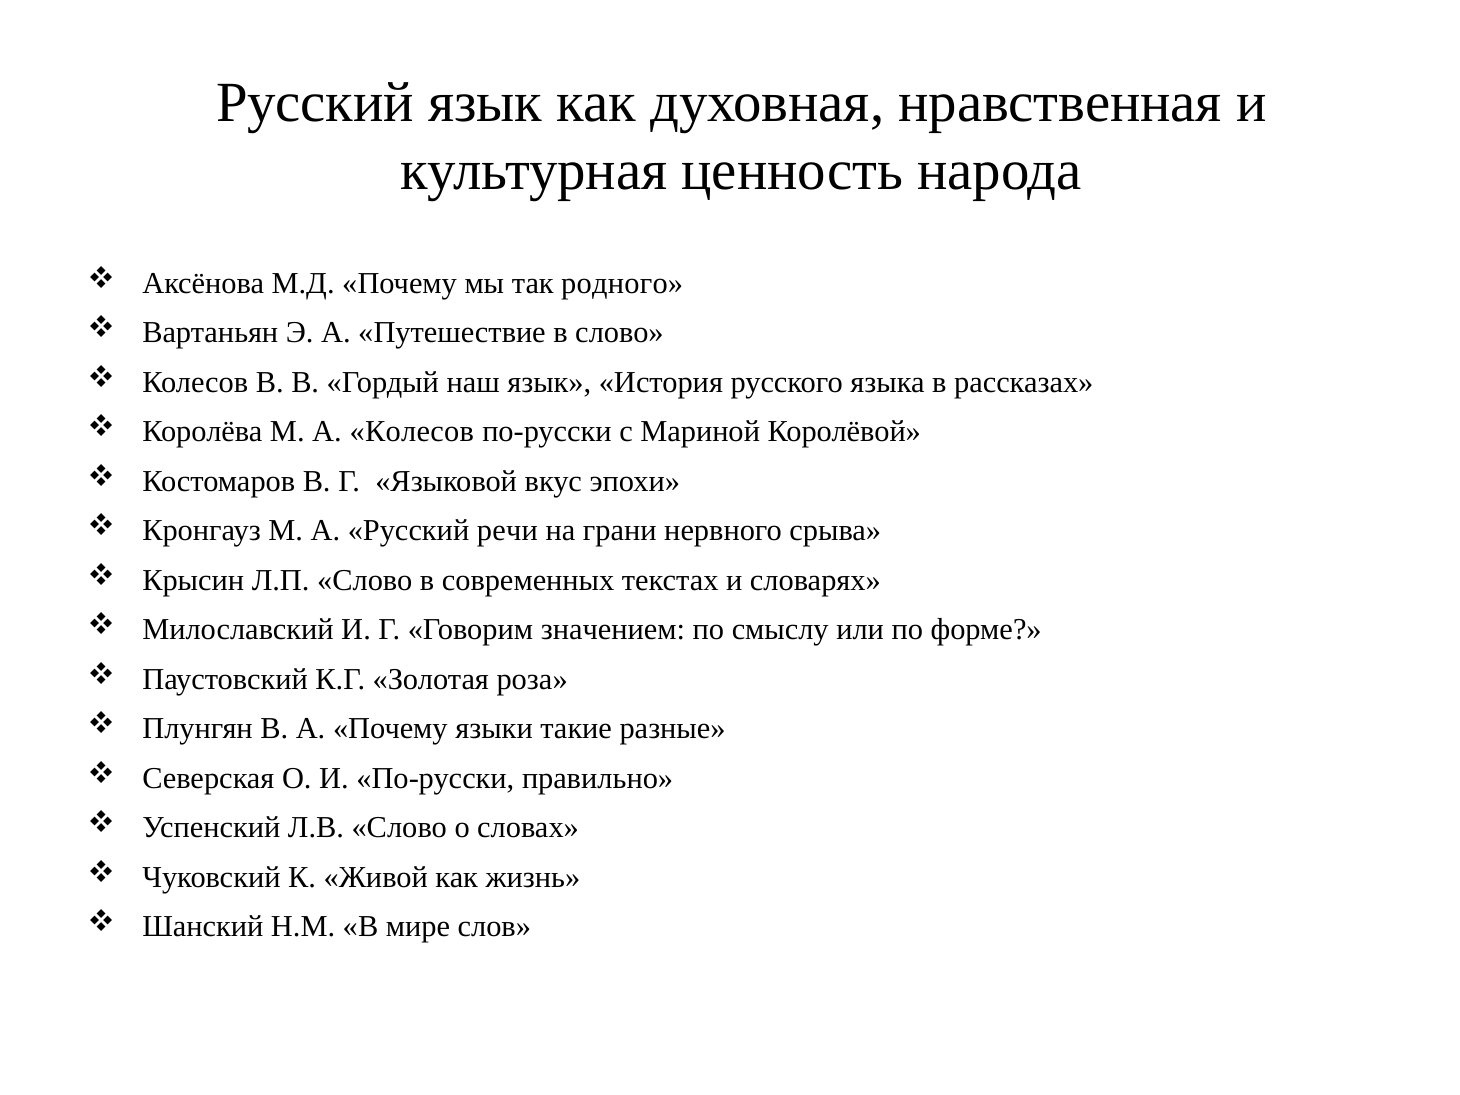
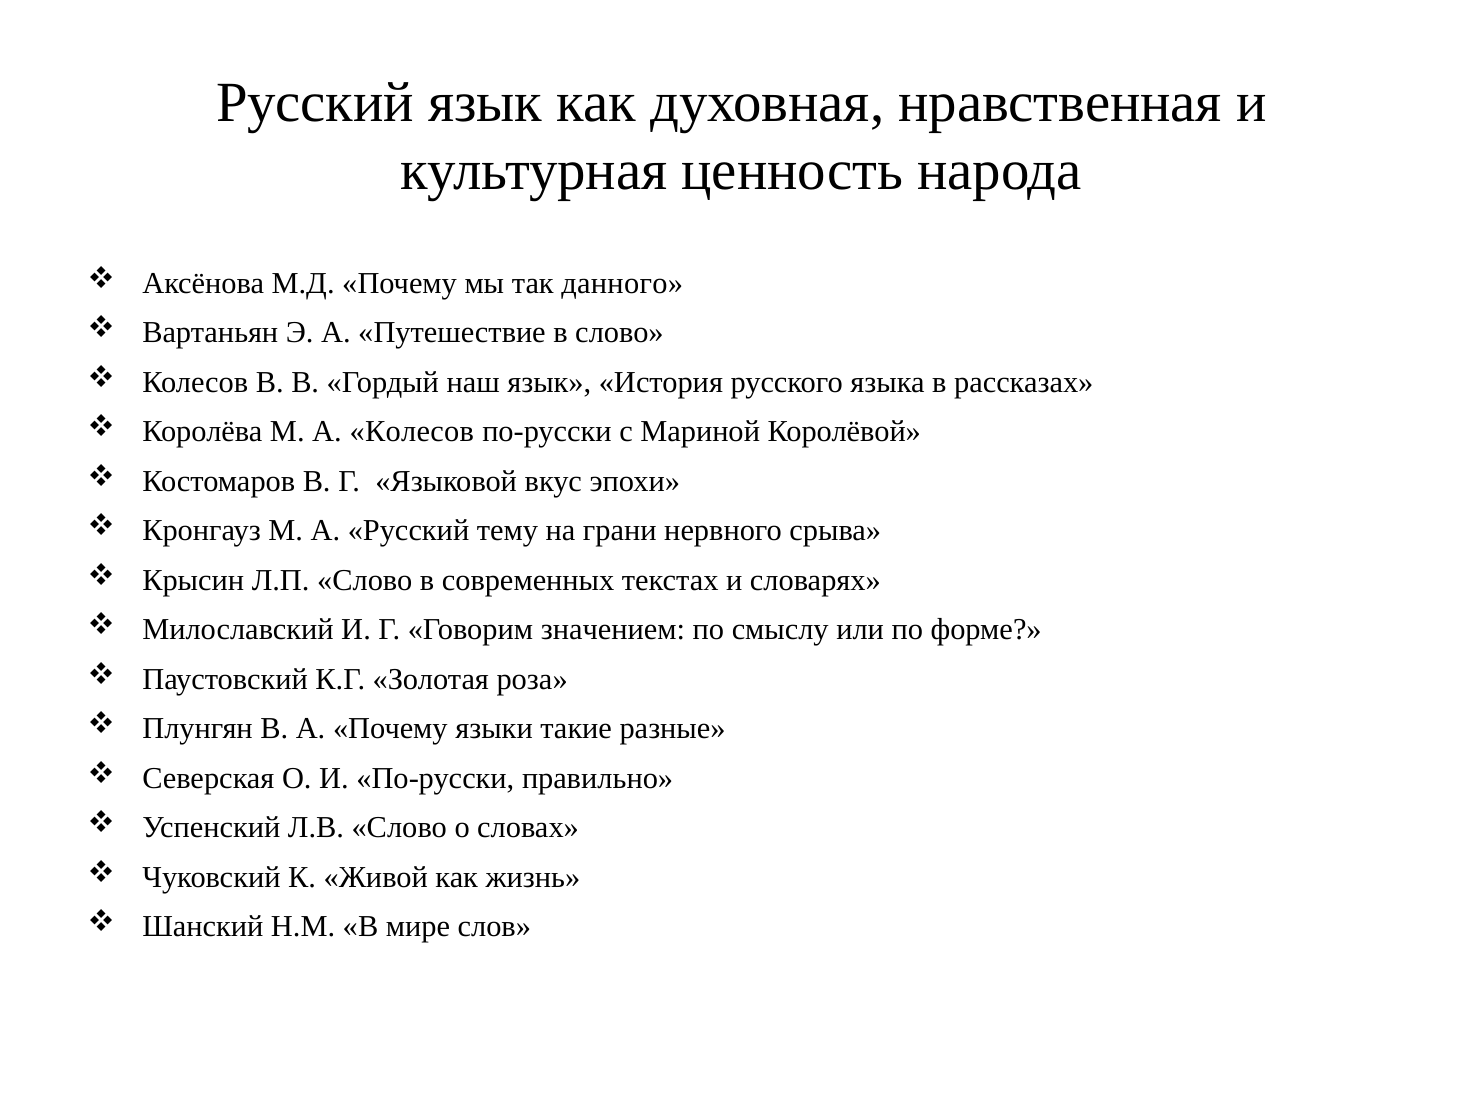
родного: родного -> данного (622, 283)
речи: речи -> тему (507, 531)
